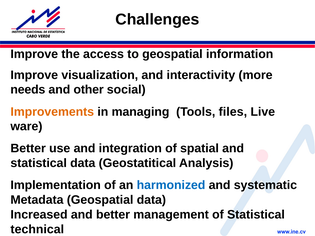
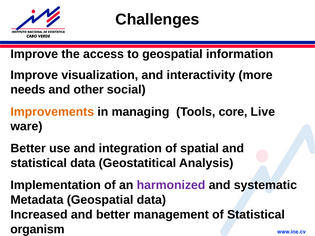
files: files -> core (233, 112)
harmonized colour: blue -> purple (171, 185)
technical: technical -> organism (37, 230)
